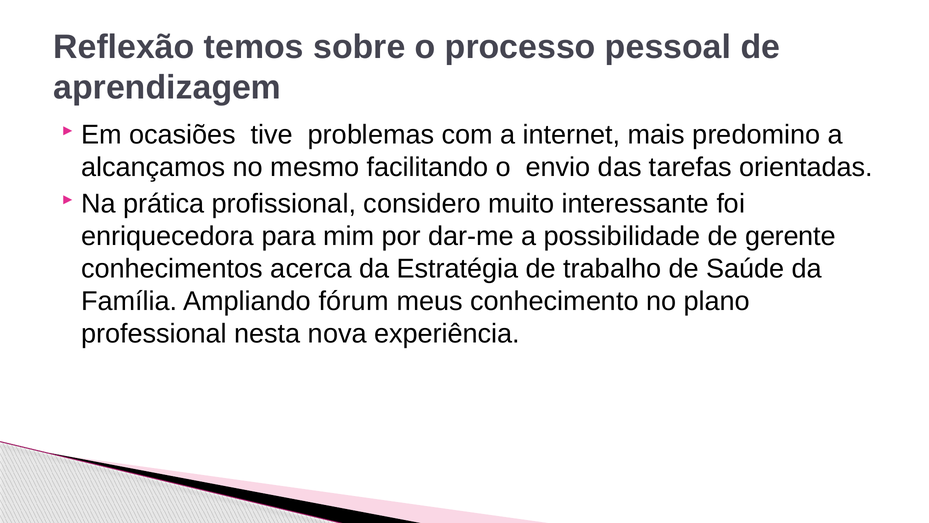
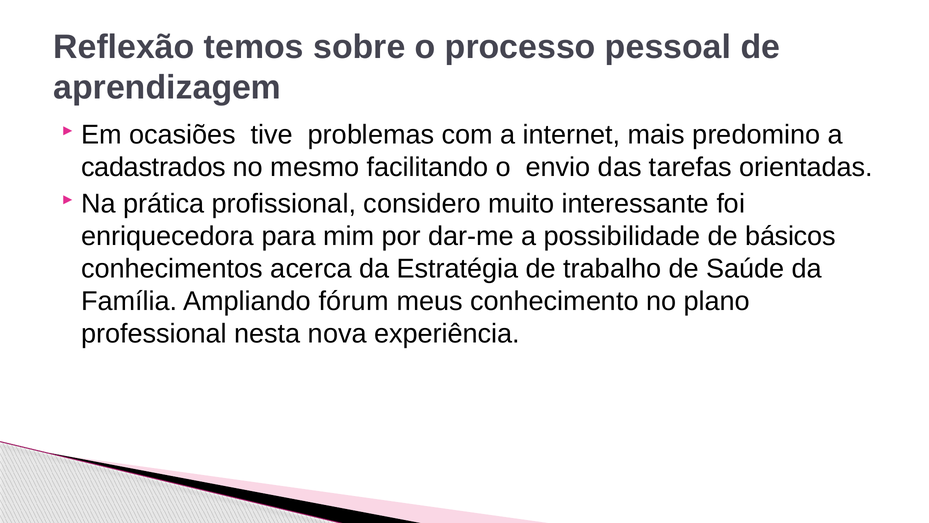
alcançamos: alcançamos -> cadastrados (153, 167)
gerente: gerente -> básicos (790, 236)
